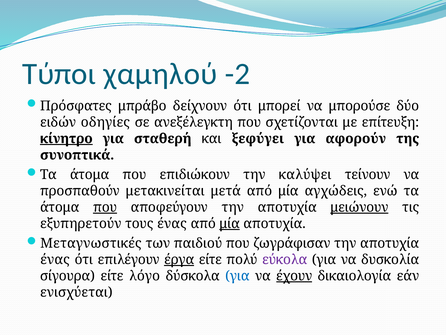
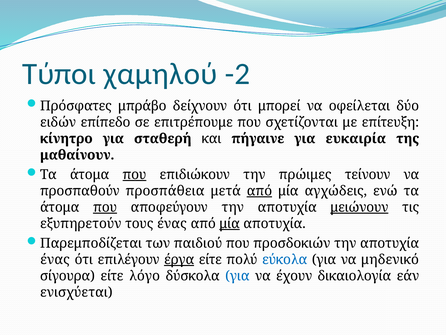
μπορούσε: μπορούσε -> οφείλεται (359, 106)
οδηγίες: οδηγίες -> επίπεδο (105, 122)
ανεξέλεγκτη: ανεξέλεγκτη -> επιτρέπουμε (193, 122)
κίνητρο underline: present -> none (66, 138)
ξεφύγει: ξεφύγει -> πήγαινε (258, 138)
αφορούν: αφορούν -> ευκαιρία (356, 138)
συνοπτικά: συνοπτικά -> μαθαίνουν (77, 155)
που underline: none -> present (134, 174)
καλύψει: καλύψει -> πρώιμες (305, 174)
μετακινείται: μετακινείται -> προσπάθεια (165, 191)
από underline: none -> present (259, 191)
Μεταγνωστικές: Μεταγνωστικές -> Παρεμποδίζεται (91, 243)
ζωγράφισαν: ζωγράφισαν -> προσδοκιών (292, 243)
εύκολα colour: purple -> blue (285, 259)
δυσκολία: δυσκολία -> μηδενικό (390, 259)
έχουν underline: present -> none (294, 276)
